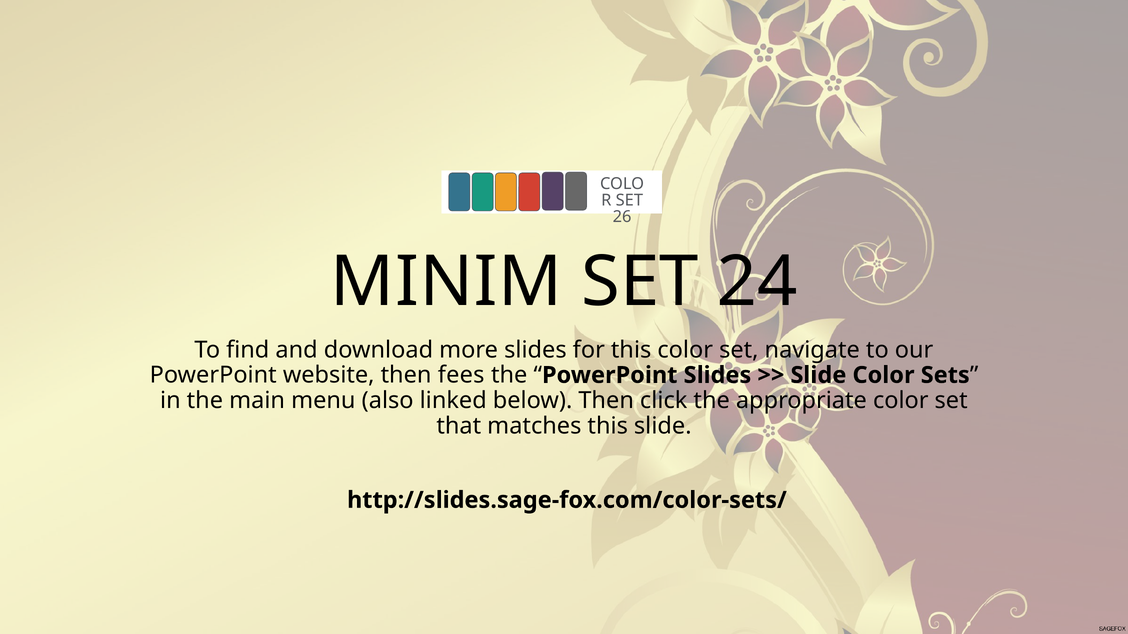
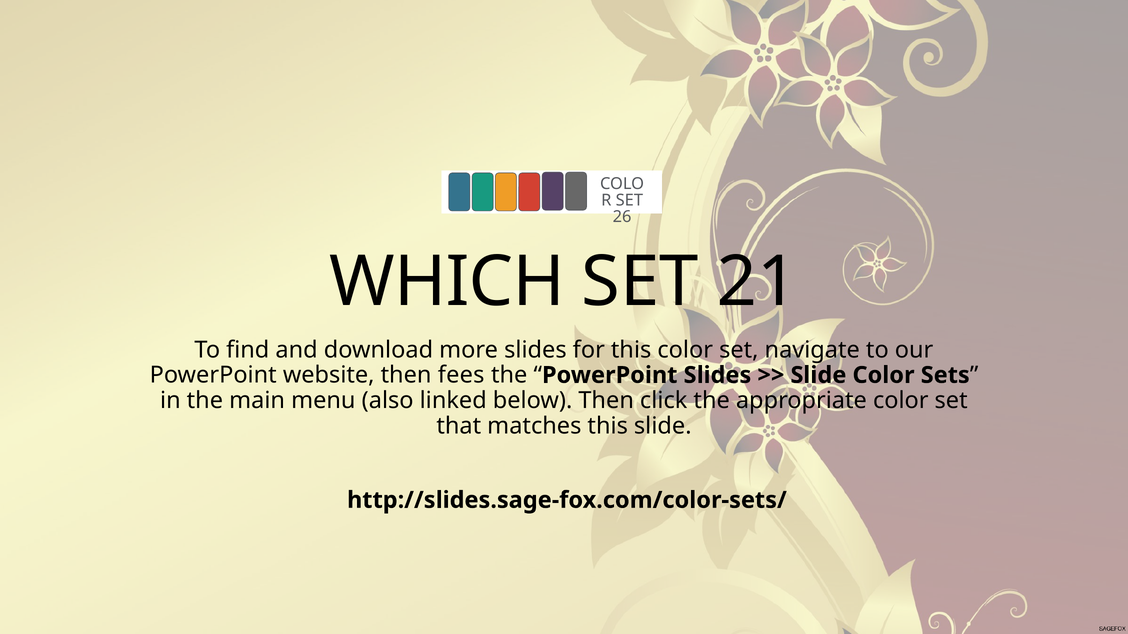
MINIM: MINIM -> WHICH (447, 282)
24: 24 -> 21 (757, 282)
